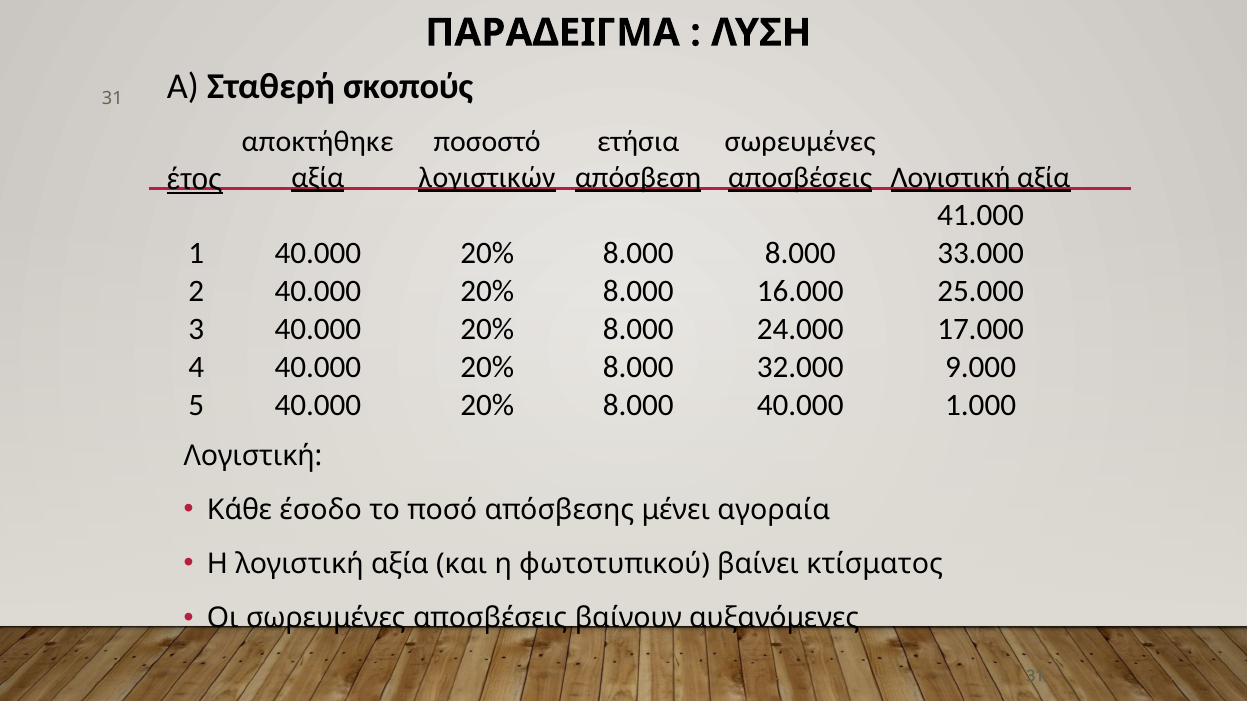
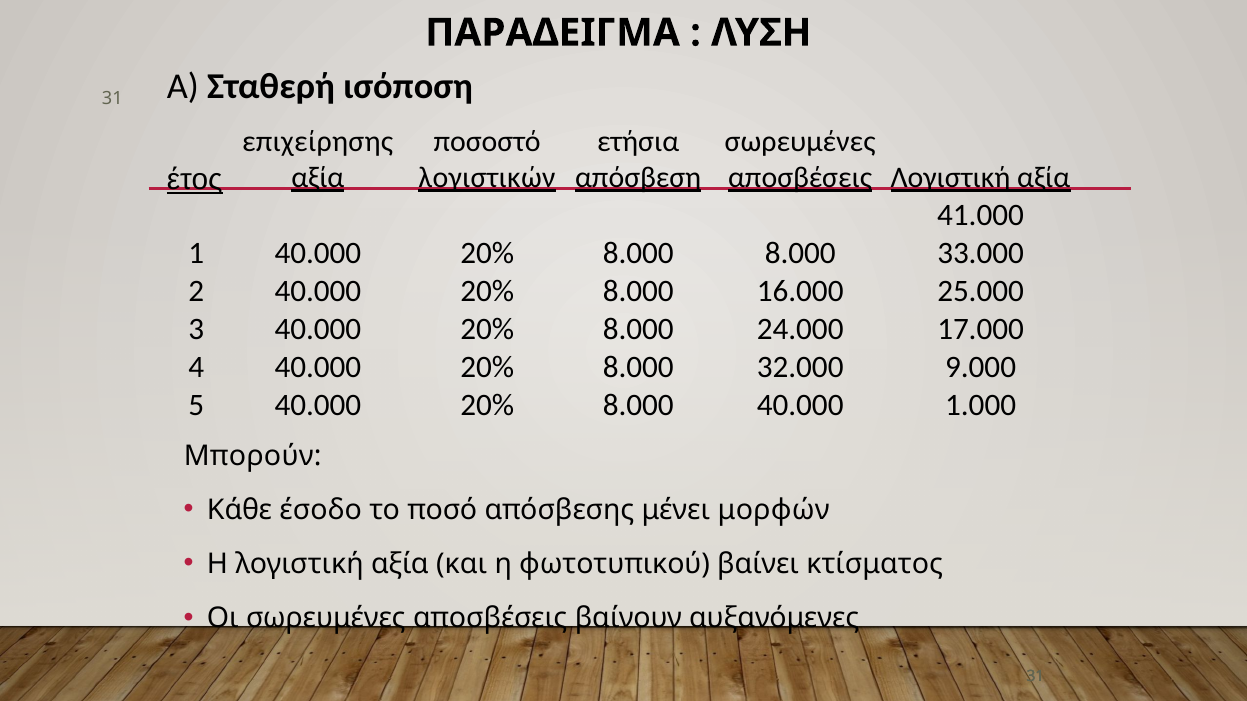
σκοπούς: σκοπούς -> ισόποση (408, 86)
αποκτήθηκε: αποκτήθηκε -> επιχείρησης (318, 141)
Λογιστική: Λογιστική -> Μπορούν (253, 456)
αγοραία: αγοραία -> μορφών (774, 510)
